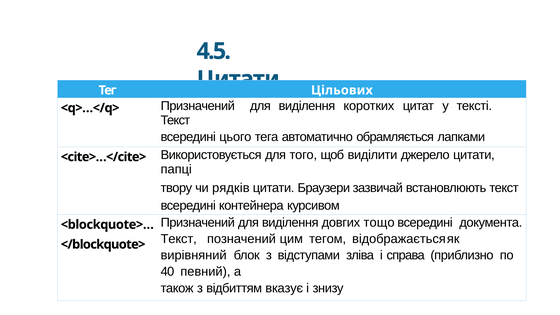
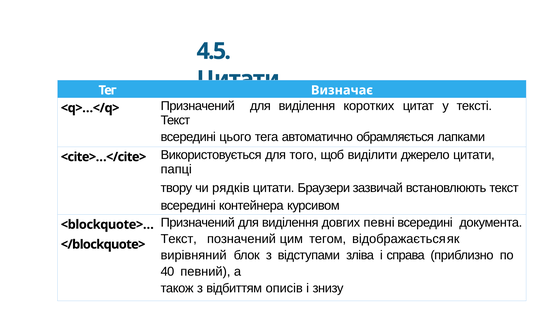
Цільових: Цільових -> Визначає (342, 90)
тощо: тощо -> певні (379, 222)
вказує: вказує -> описів (284, 288)
